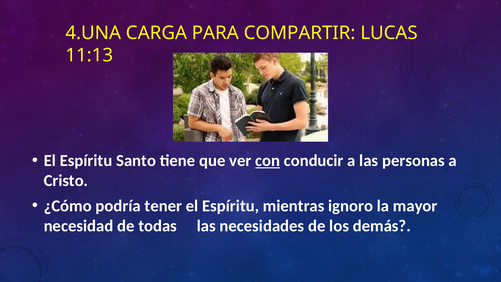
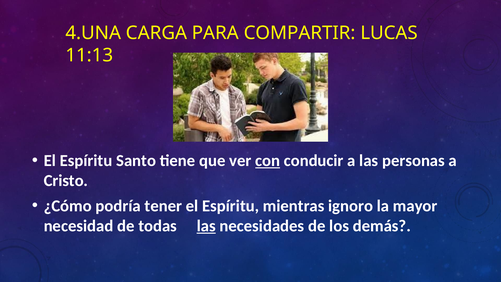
las underline: none -> present (206, 226)
